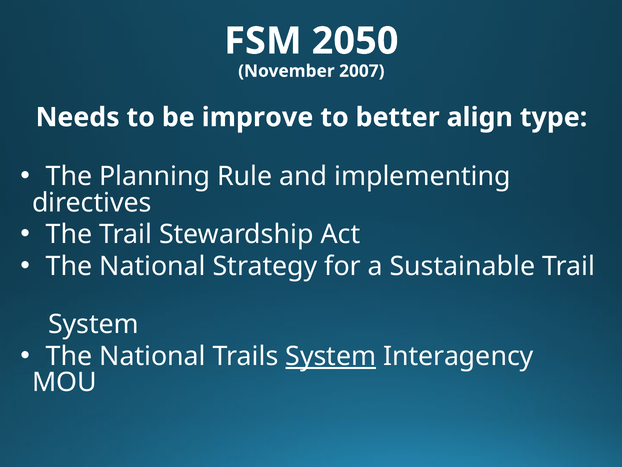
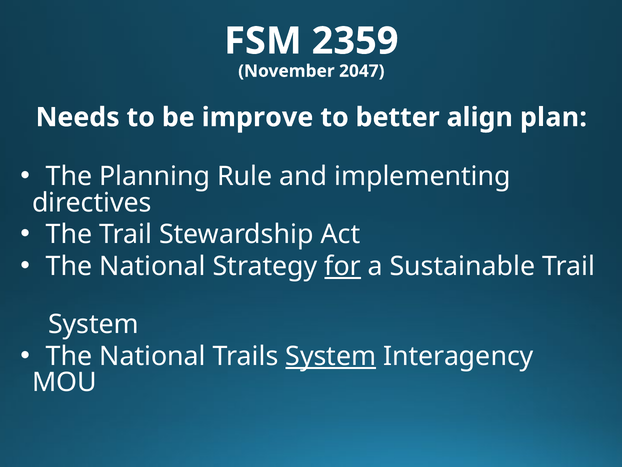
2050: 2050 -> 2359 (355, 41)
2007: 2007 -> 2047 (362, 71)
type: type -> plan (553, 117)
for underline: none -> present (343, 266)
